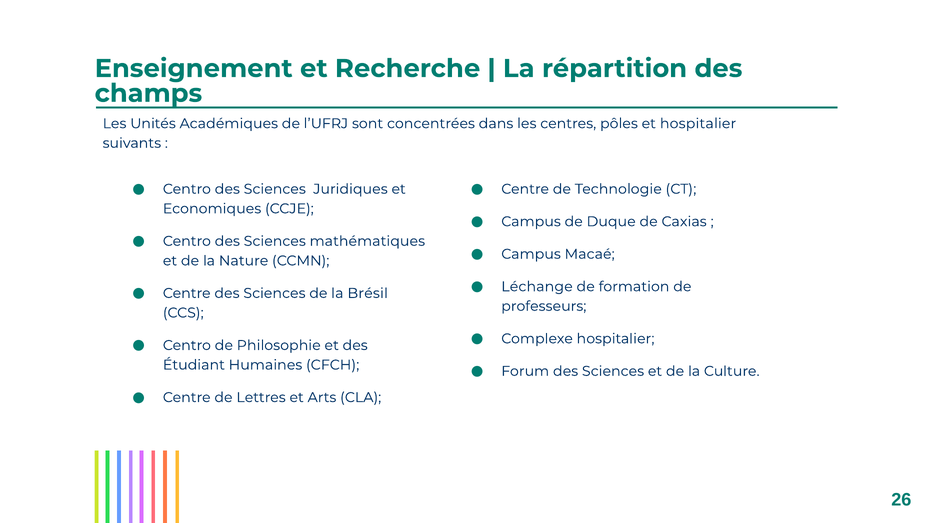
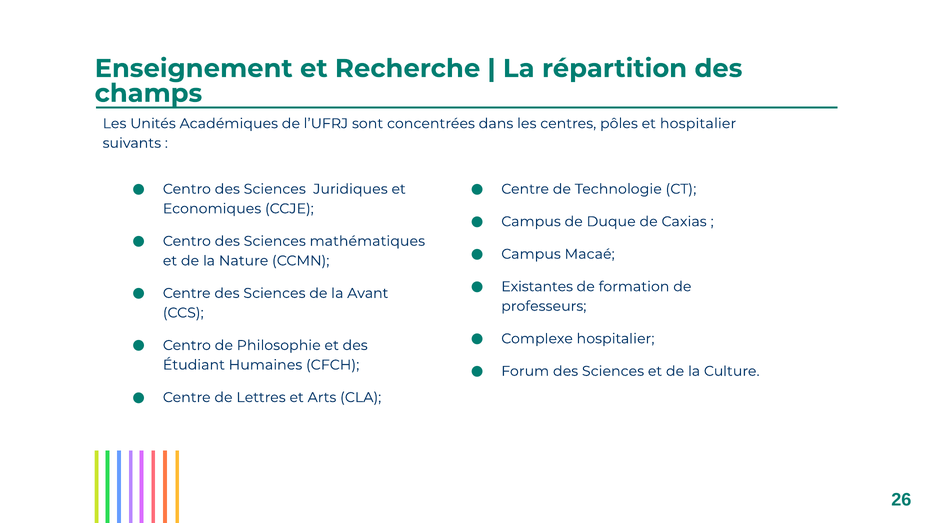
Léchange: Léchange -> Existantes (537, 287)
Brésil: Brésil -> Avant (368, 293)
